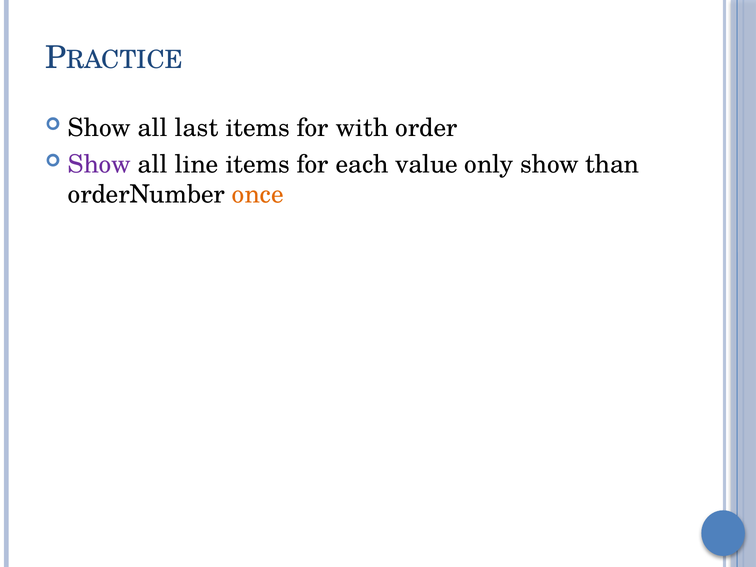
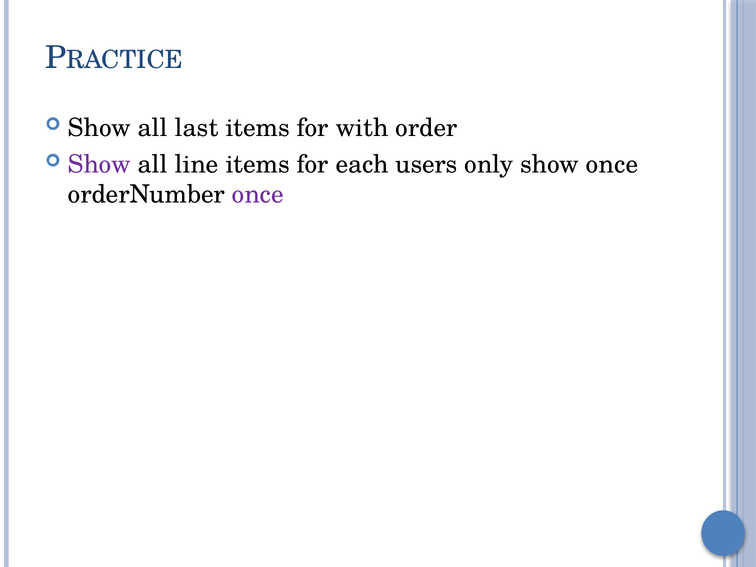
value: value -> users (427, 164)
show than: than -> once (612, 164)
once colour: orange -> purple (258, 194)
